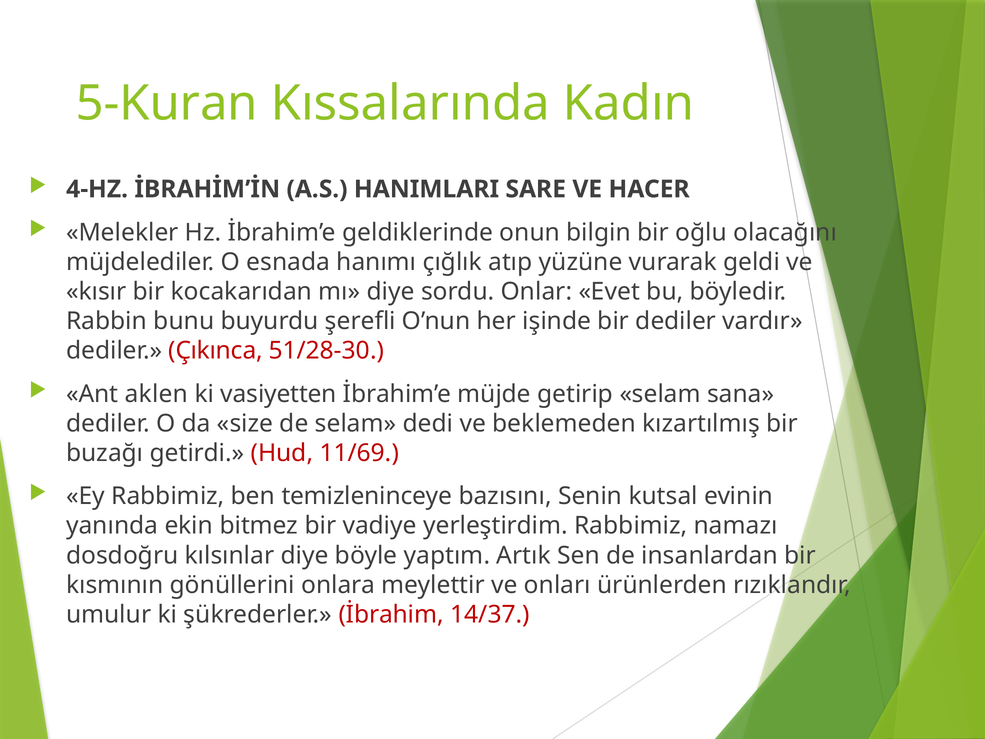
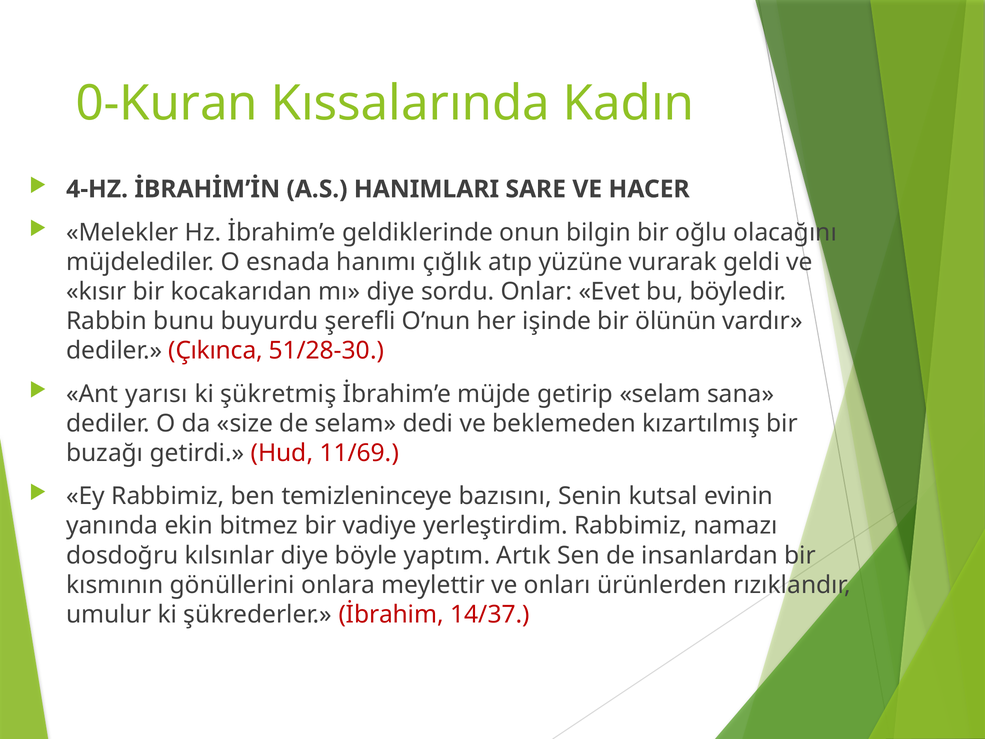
5-Kuran: 5-Kuran -> 0-Kuran (167, 104)
bir dediler: dediler -> ölünün (676, 321)
aklen: aklen -> yarısı (156, 394)
vasiyetten: vasiyetten -> şükretmiş (278, 394)
